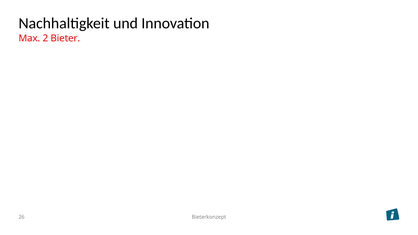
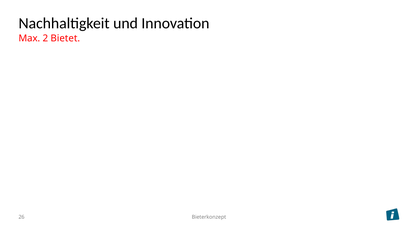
Bieter: Bieter -> Bietet (65, 38)
